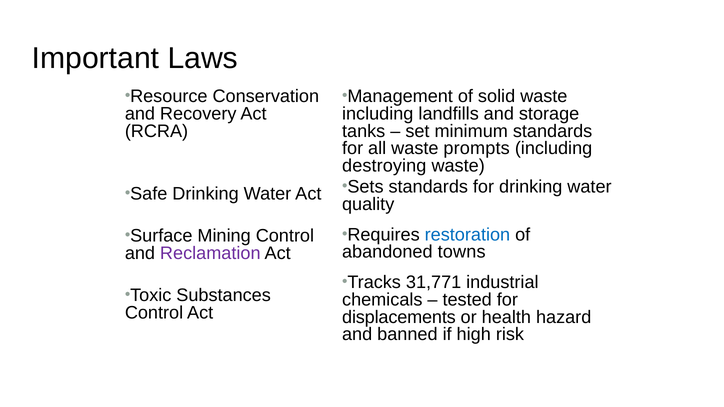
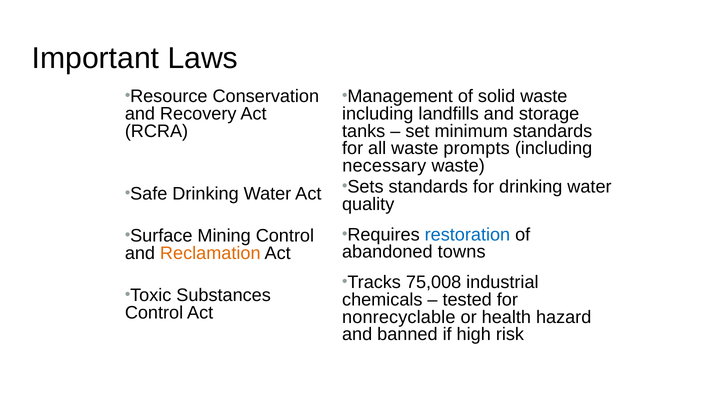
destroying: destroying -> necessary (384, 166)
Reclamation colour: purple -> orange (210, 253)
31,771: 31,771 -> 75,008 (434, 283)
displacements: displacements -> nonrecyclable (399, 317)
